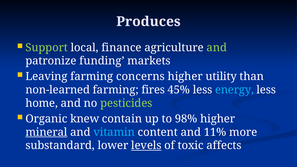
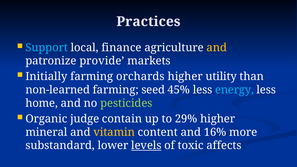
Produces: Produces -> Practices (148, 22)
Support colour: light green -> light blue (47, 48)
and colour: light green -> yellow (217, 48)
funding: funding -> provide (102, 61)
Leaving: Leaving -> Initially (46, 77)
concerns: concerns -> orchards (140, 77)
fires: fires -> seed (153, 90)
knew: knew -> judge (85, 119)
98%: 98% -> 29% (186, 119)
mineral underline: present -> none (46, 132)
vitamin colour: light blue -> yellow (114, 132)
11%: 11% -> 16% (215, 132)
